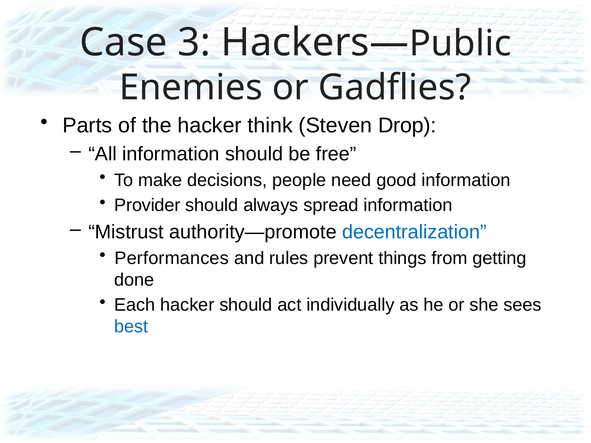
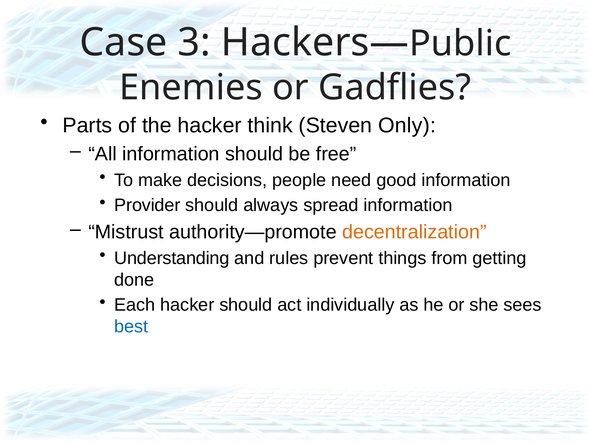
Drop: Drop -> Only (407, 126)
decentralization colour: blue -> orange (414, 232)
Performances: Performances -> Understanding (172, 258)
